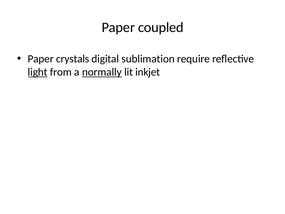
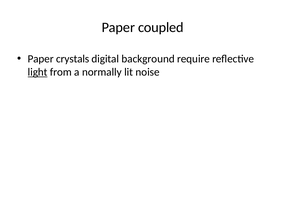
sublimation: sublimation -> background (148, 59)
normally underline: present -> none (102, 72)
inkjet: inkjet -> noise (148, 72)
